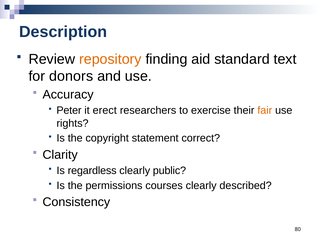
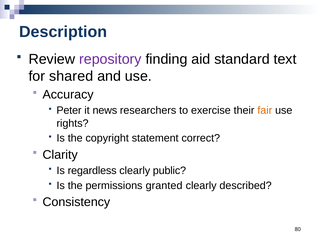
repository colour: orange -> purple (110, 59)
donors: donors -> shared (71, 76)
erect: erect -> news (105, 110)
courses: courses -> granted (164, 185)
